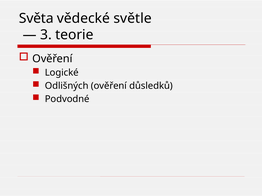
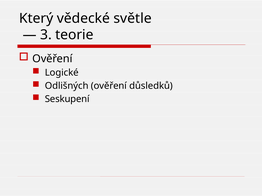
Světa: Světa -> Který (36, 18)
Podvodné: Podvodné -> Seskupení (67, 99)
